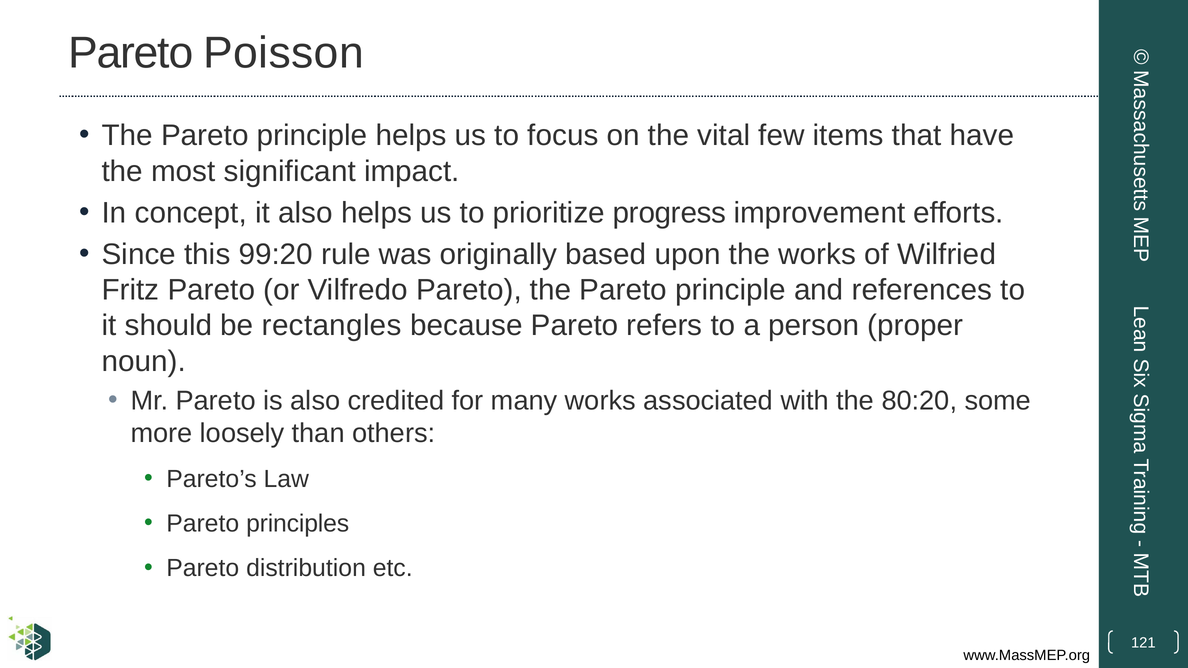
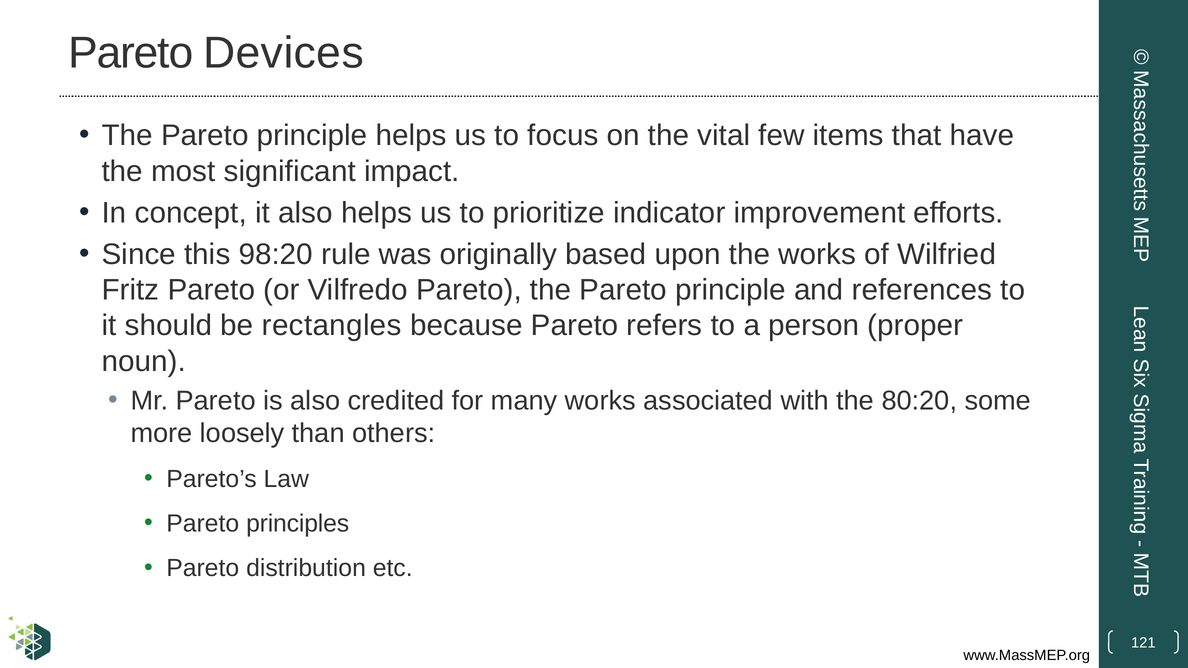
Poisson: Poisson -> Devices (284, 53)
progress: progress -> indicator (669, 213)
99:20: 99:20 -> 98:20 (276, 255)
